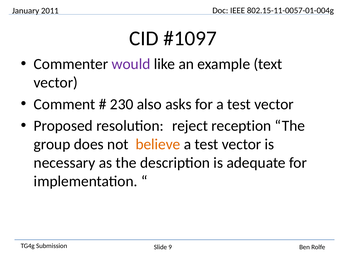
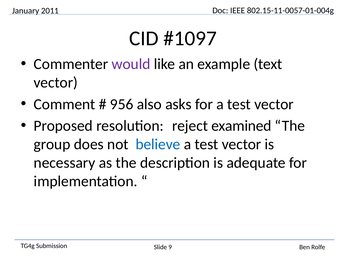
230: 230 -> 956 (122, 104)
reception: reception -> examined (241, 126)
believe colour: orange -> blue (158, 144)
